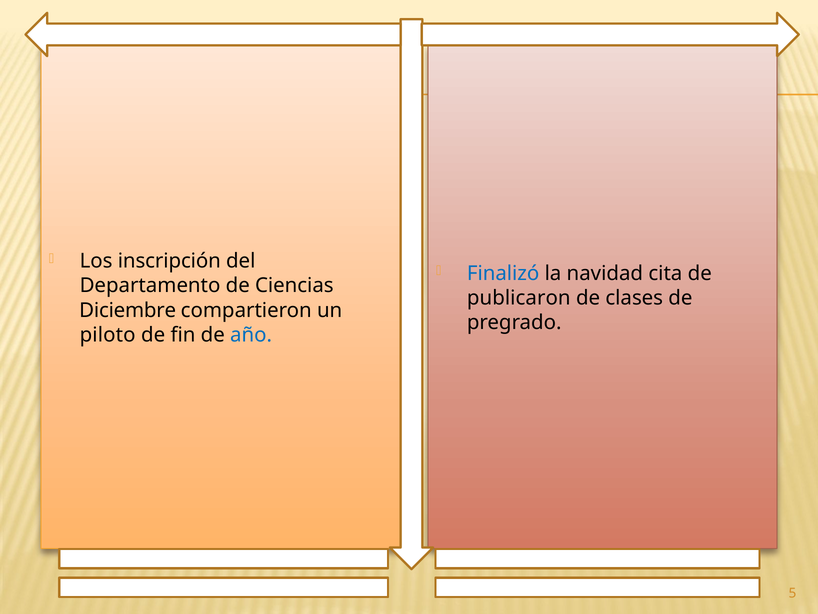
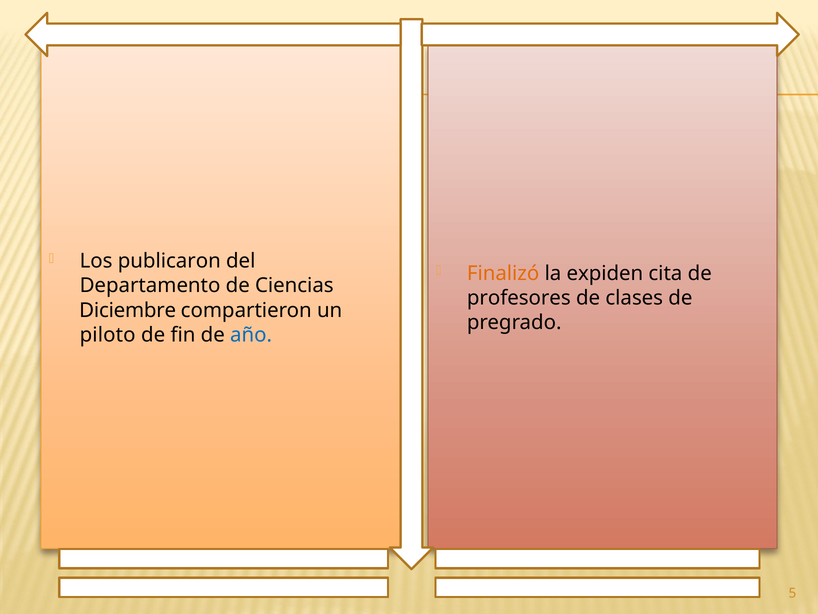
inscripción: inscripción -> publicaron (169, 261)
Finalizó colour: blue -> orange (503, 273)
navidad: navidad -> expiden (605, 273)
publicaron: publicaron -> profesores (519, 298)
